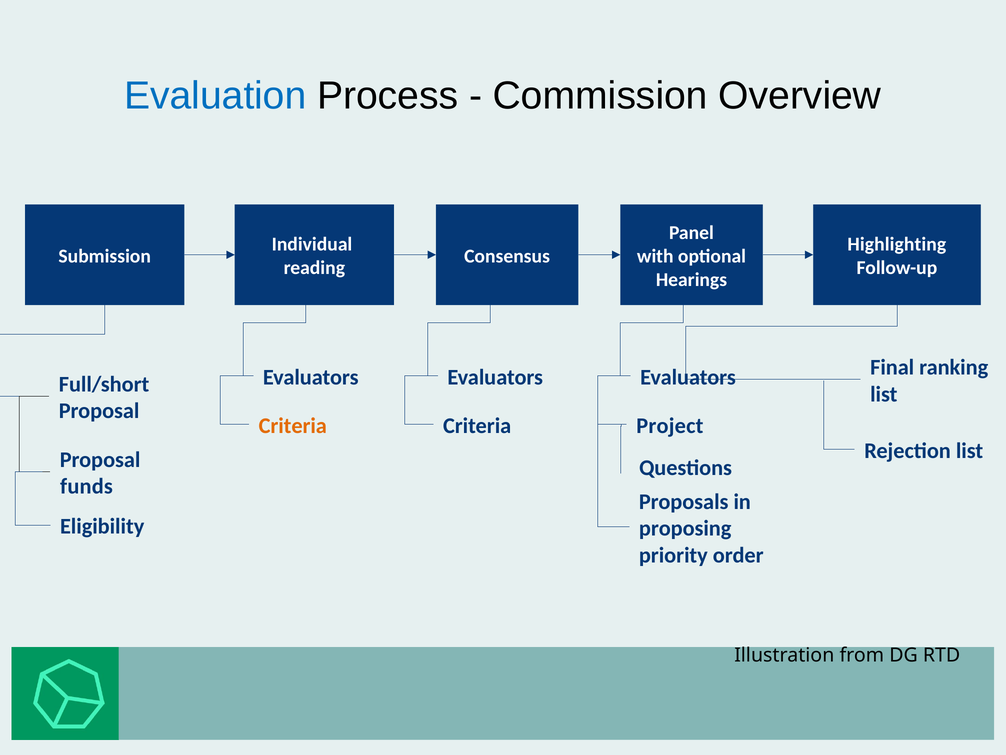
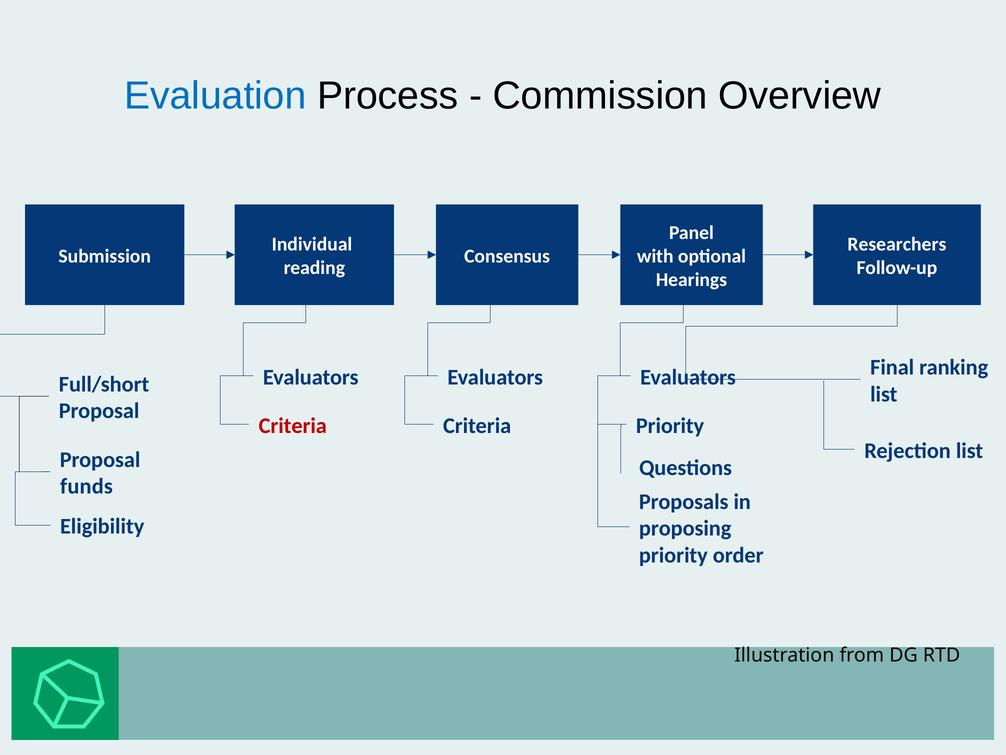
Highlighting: Highlighting -> Researchers (897, 244)
Criteria colour: orange -> red (293, 426)
Project: Project -> Priority (670, 426)
